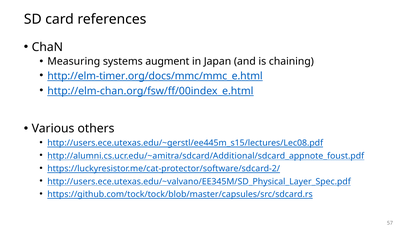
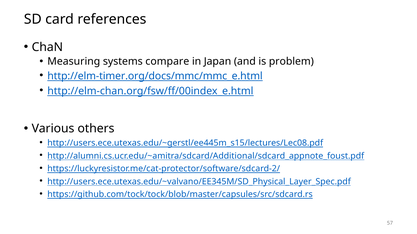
augment: augment -> compare (167, 62)
chaining: chaining -> problem (291, 62)
